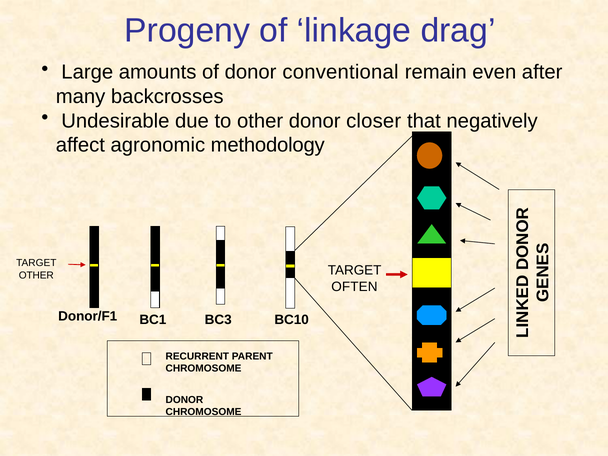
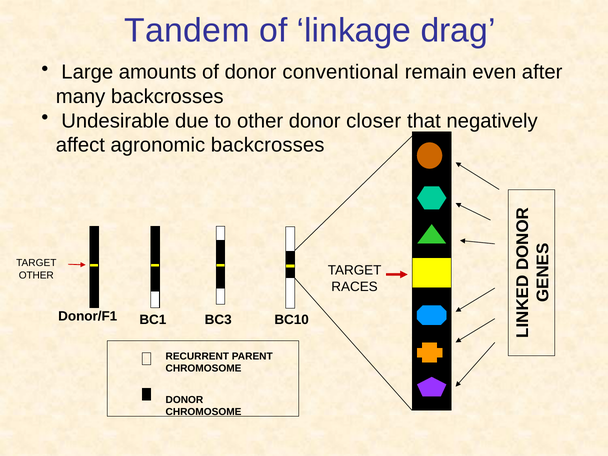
Progeny: Progeny -> Tandem (187, 31)
agronomic methodology: methodology -> backcrosses (268, 145)
OFTEN: OFTEN -> RACES (355, 287)
